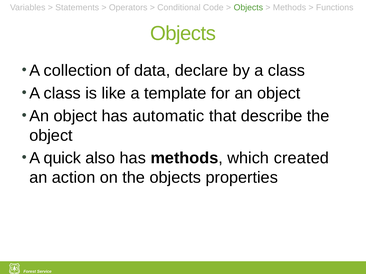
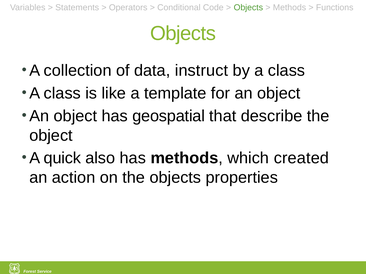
declare: declare -> instruct (201, 71)
automatic: automatic -> geospatial (169, 116)
